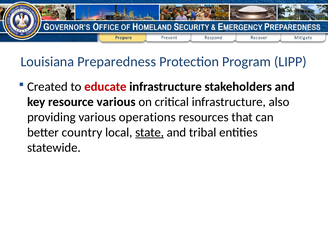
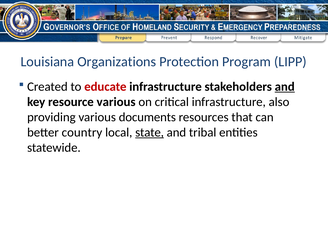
Preparedness: Preparedness -> Organizations (117, 62)
and underline: none -> present (285, 87)
operations: operations -> documents (147, 117)
